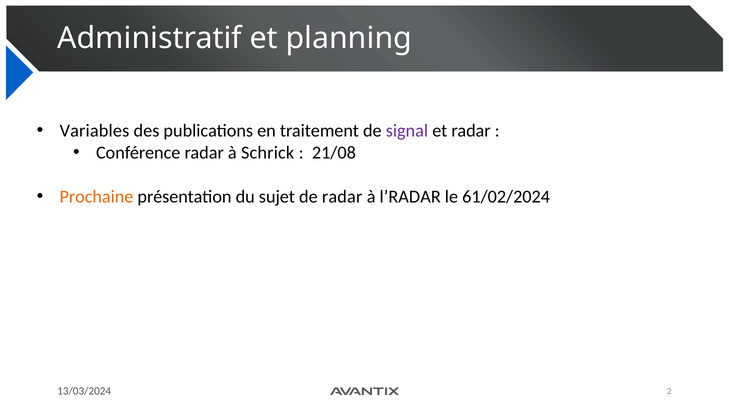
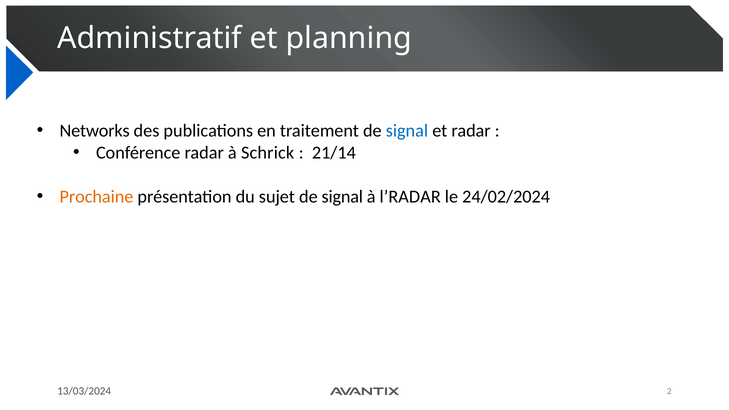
Variables: Variables -> Networks (95, 131)
signal colour: purple -> blue (407, 131)
21/08: 21/08 -> 21/14 (334, 153)
sujet de radar: radar -> signal (342, 197)
61/02/2024: 61/02/2024 -> 24/02/2024 (506, 197)
